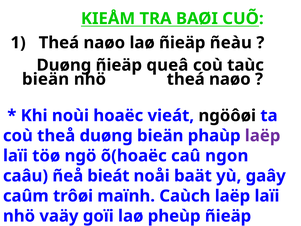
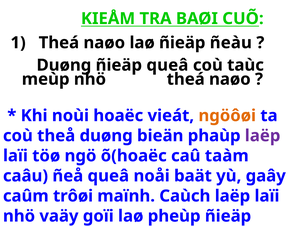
bieän: bieän -> meùp (46, 79)
ngöôøi colour: black -> orange (227, 116)
ngon: ngon -> taàm (227, 156)
ñeå bieát: bieát -> queâ (108, 176)
